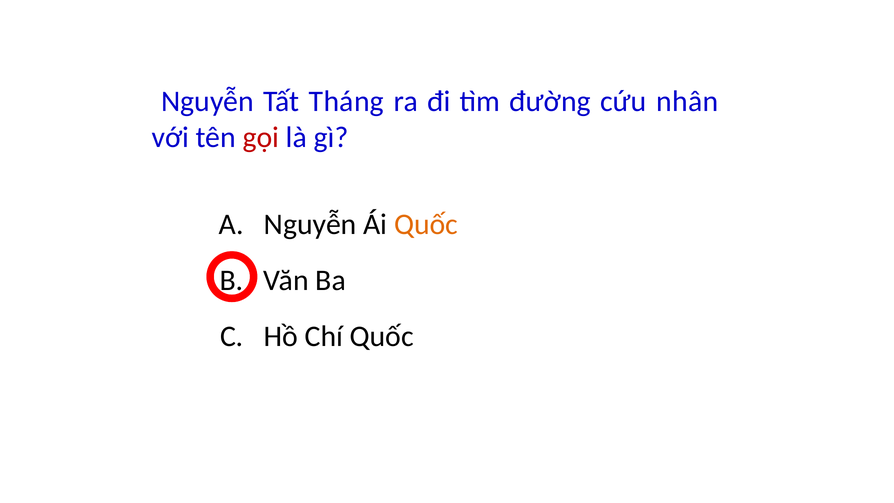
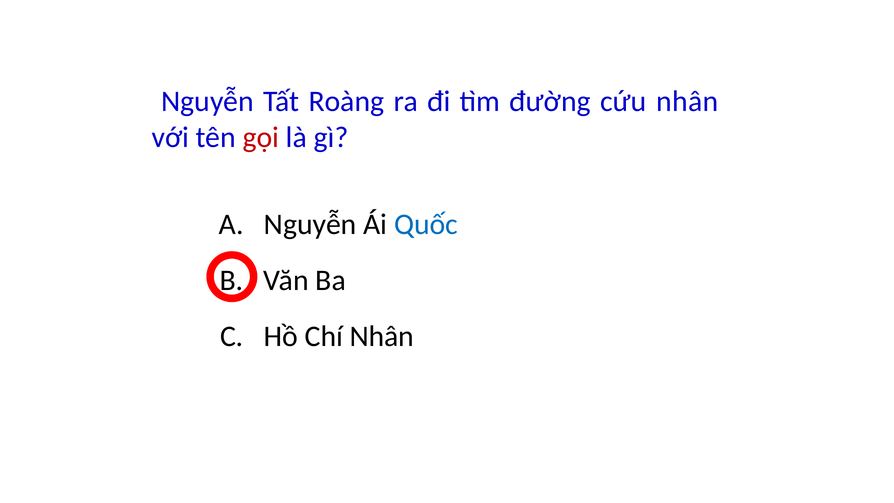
Tháng: Tháng -> Roàng (346, 101)
Quốc colour: orange -> blue (426, 224)
Chí Quốc: Quốc -> Nhân (382, 336)
